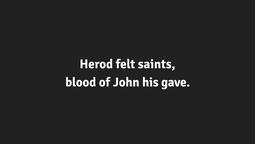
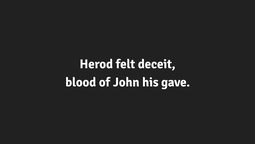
saints: saints -> deceit (157, 64)
